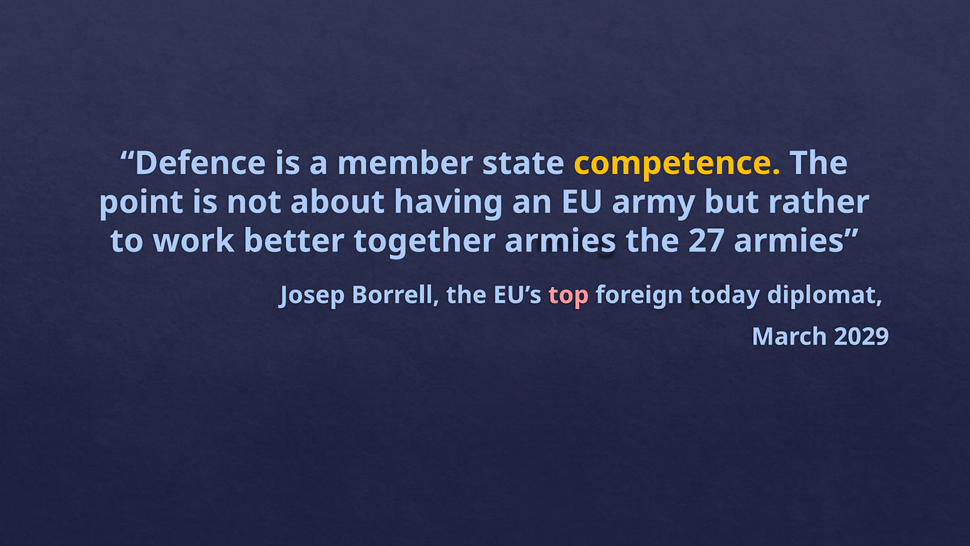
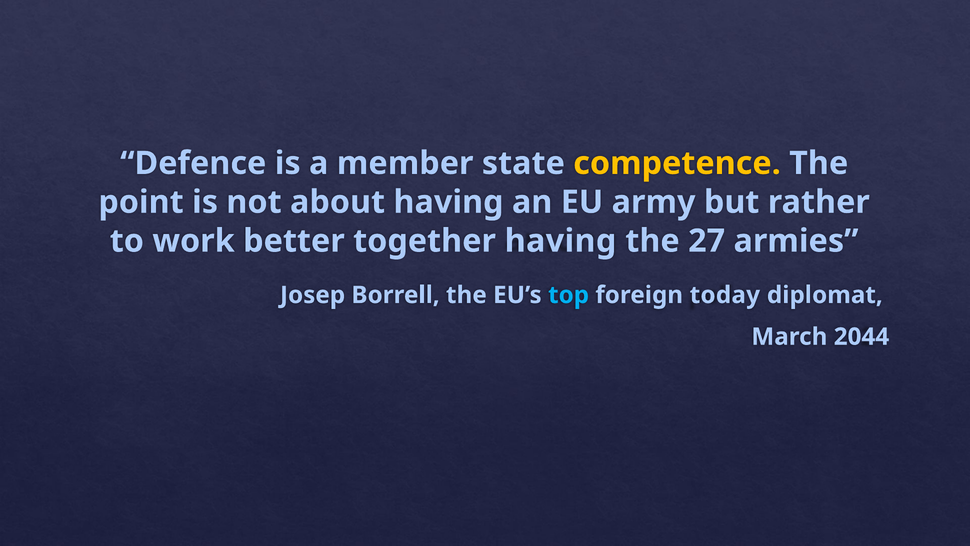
together armies: armies -> having (560, 241)
top colour: pink -> light blue (569, 295)
2029: 2029 -> 2044 (861, 337)
